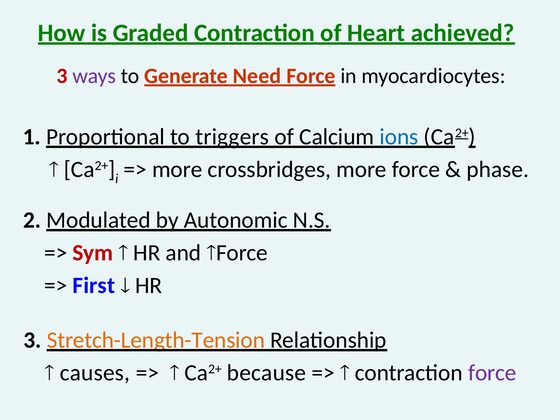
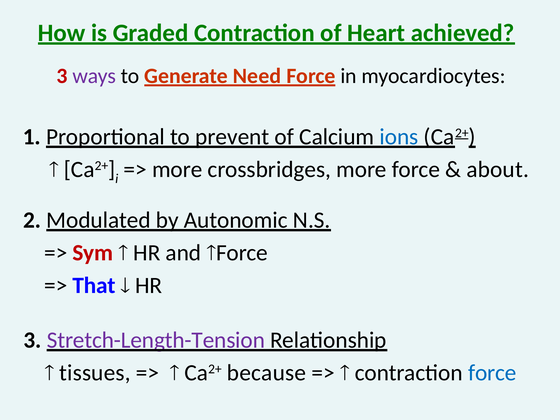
triggers: triggers -> prevent (232, 137)
phase: phase -> about (498, 169)
First: First -> That (94, 285)
Stretch-Length-Tension colour: orange -> purple (156, 340)
causes: causes -> tissues (95, 373)
force colour: purple -> blue (492, 373)
